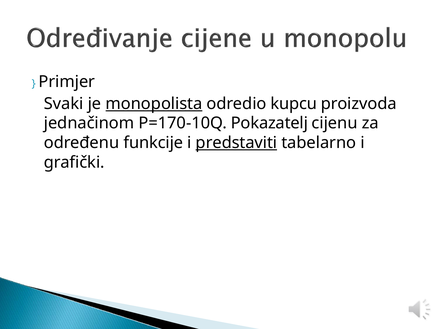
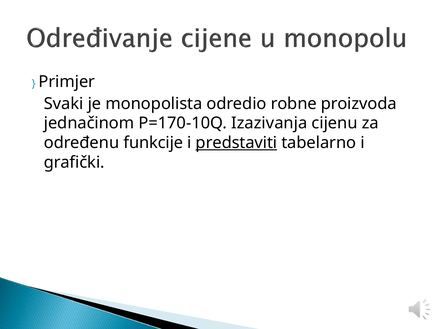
monopolista underline: present -> none (154, 104)
kupcu: kupcu -> robne (294, 104)
Pokazatelj: Pokazatelj -> Izazivanja (269, 123)
